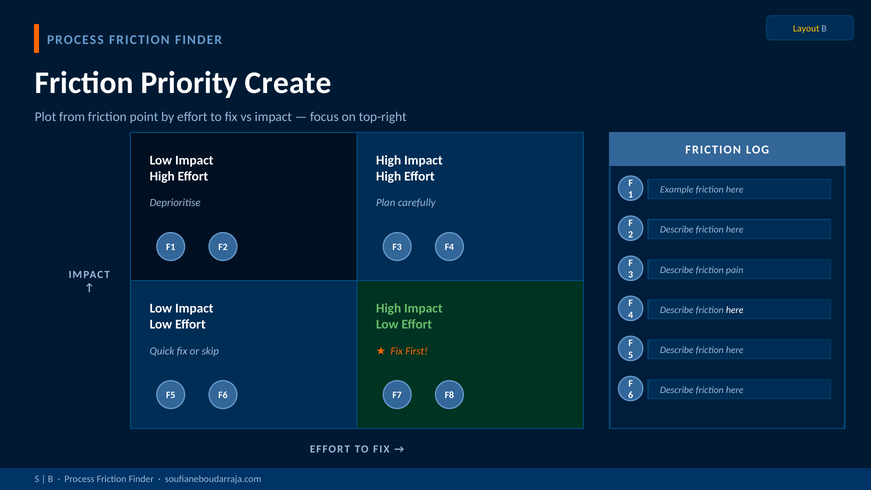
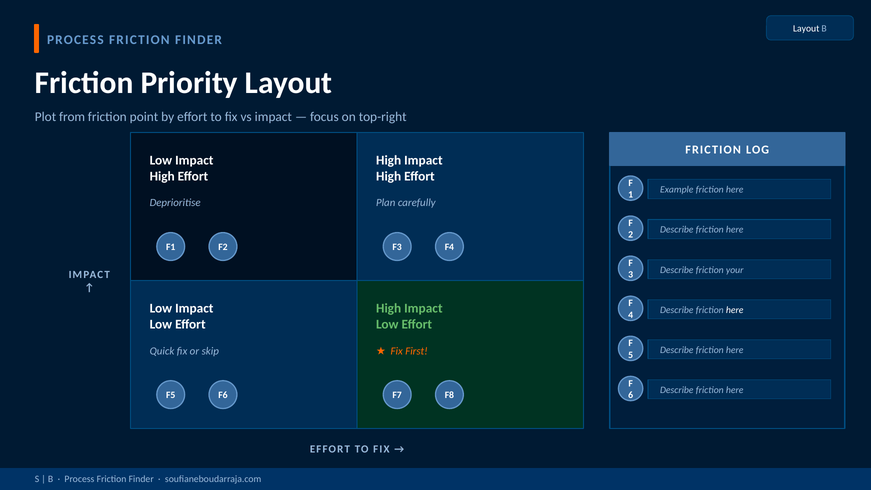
Layout colour: yellow -> white (806, 29)
Priority Create: Create -> Layout (289, 83)
pain: pain -> your (735, 270)
